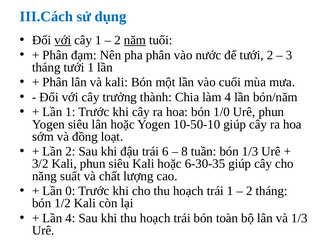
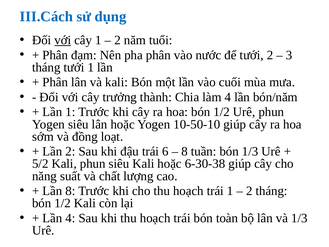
năm underline: present -> none (135, 40)
hoa bón 1/0: 1/0 -> 1/2 (222, 112)
3/2: 3/2 -> 5/2 (40, 164)
6-30-35: 6-30-35 -> 6-30-38 (205, 164)
Lần 0: 0 -> 8 (70, 191)
